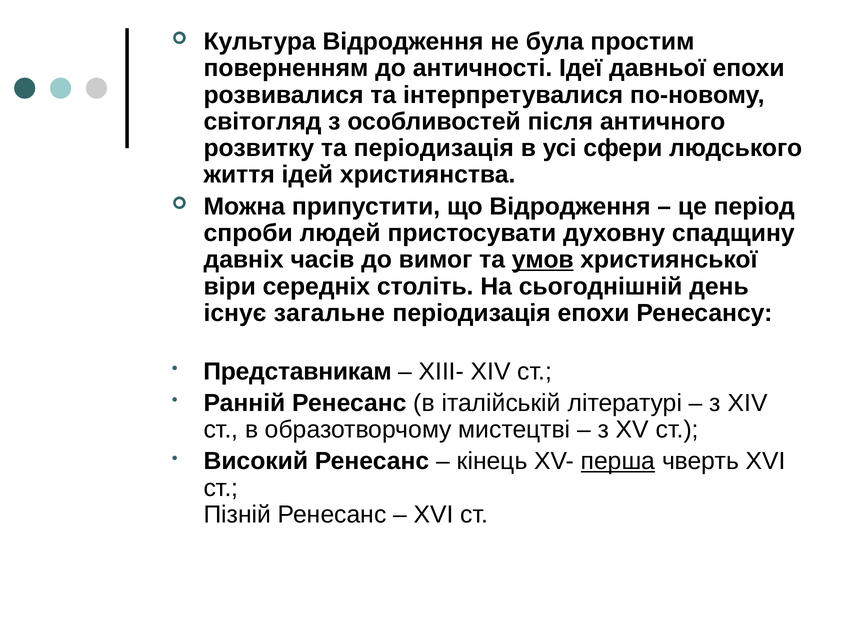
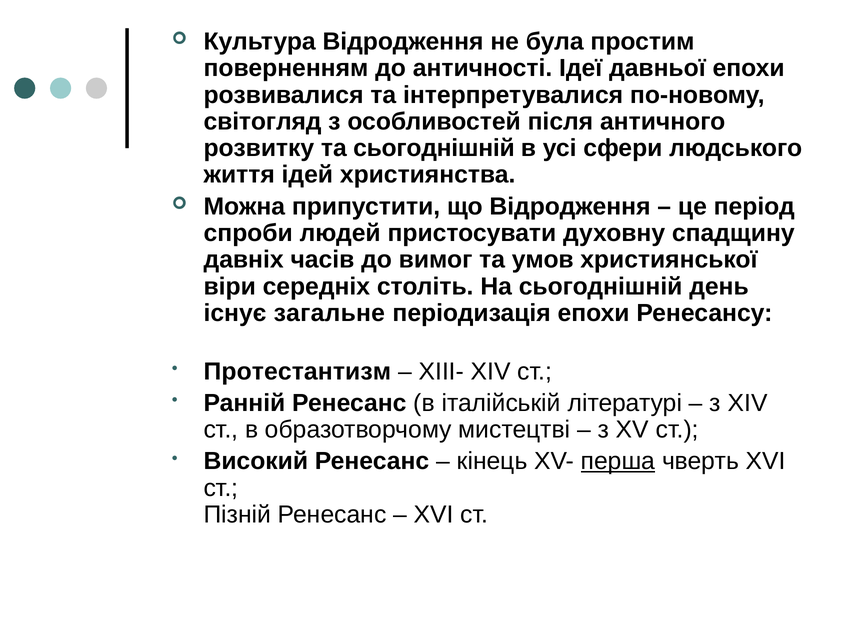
та періодизація: періодизація -> сьогоднішній (434, 148)
умов underline: present -> none (543, 260)
Представникам: Представникам -> Протестантизм (297, 372)
